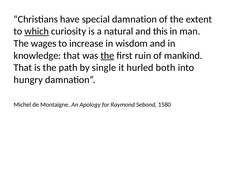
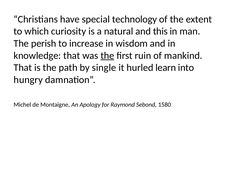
special damnation: damnation -> technology (135, 19)
which underline: present -> none (37, 31)
wages: wages -> perish (44, 43)
both: both -> learn (166, 68)
